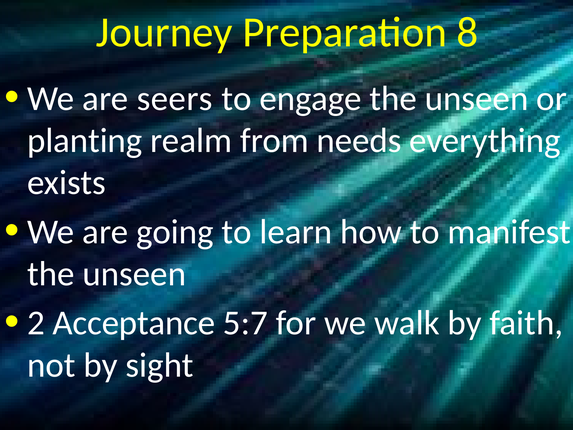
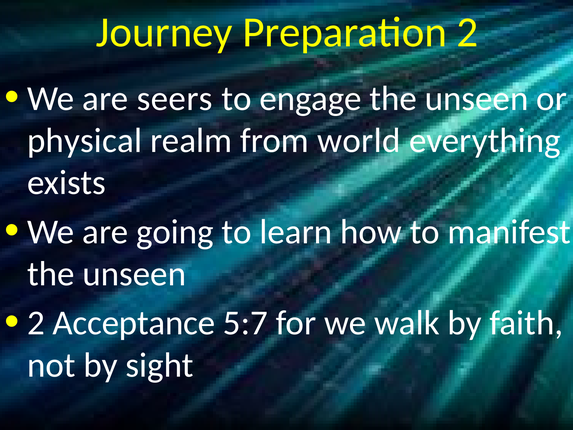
Preparation 8: 8 -> 2 (467, 32)
planting: planting -> physical (85, 141)
needs: needs -> world (359, 141)
